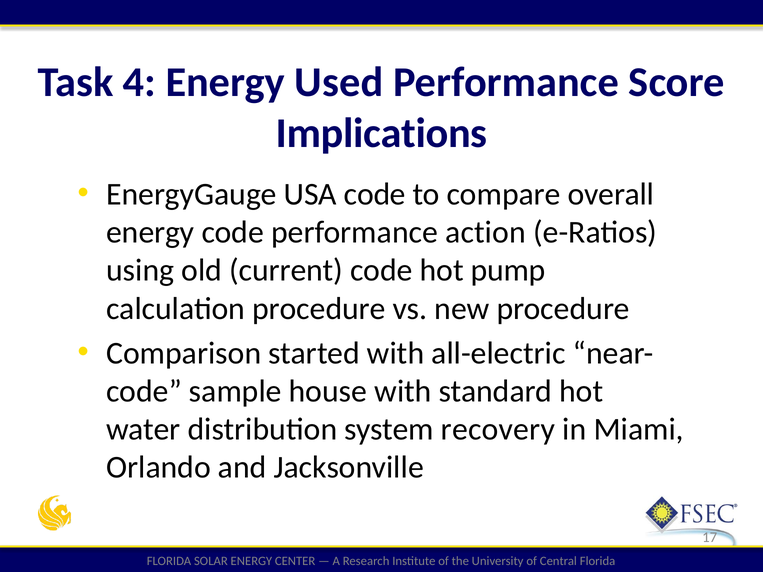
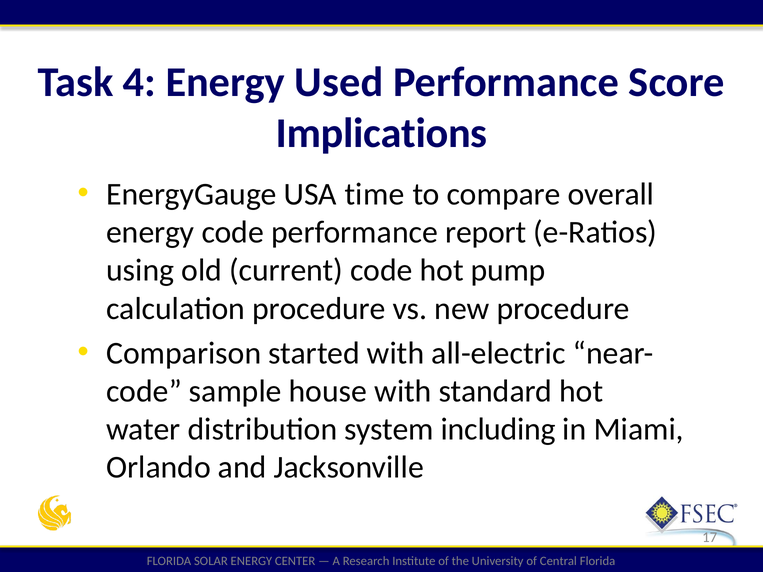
USA code: code -> time (375, 194)
action: action -> report (486, 232)
recovery: recovery -> including (498, 430)
